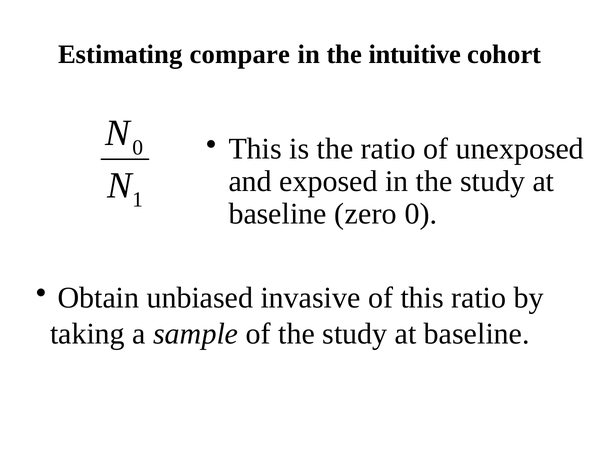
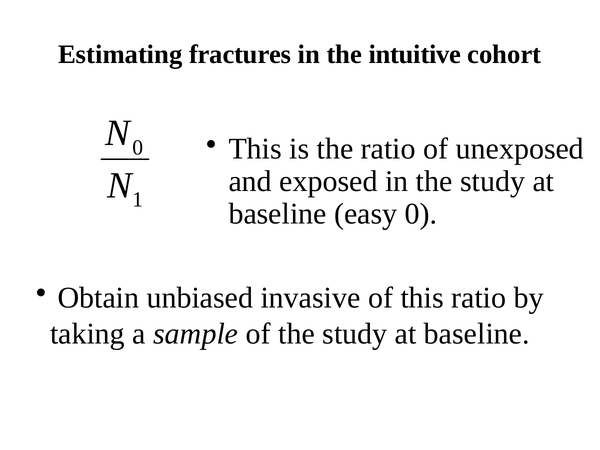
compare: compare -> fractures (240, 54)
zero: zero -> easy (366, 214)
